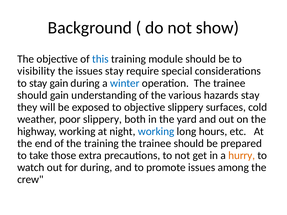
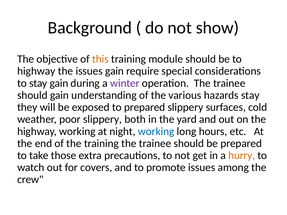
this colour: blue -> orange (100, 59)
visibility: visibility -> highway (36, 71)
issues stay: stay -> gain (115, 71)
winter colour: blue -> purple (125, 83)
to objective: objective -> prepared (145, 107)
for during: during -> covers (96, 168)
